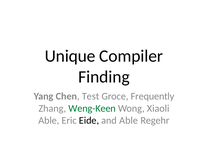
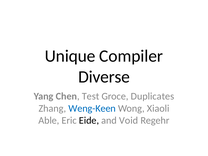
Finding: Finding -> Diverse (104, 77)
Frequently: Frequently -> Duplicates (152, 96)
Weng-Keen colour: green -> blue (92, 108)
and Able: Able -> Void (129, 120)
